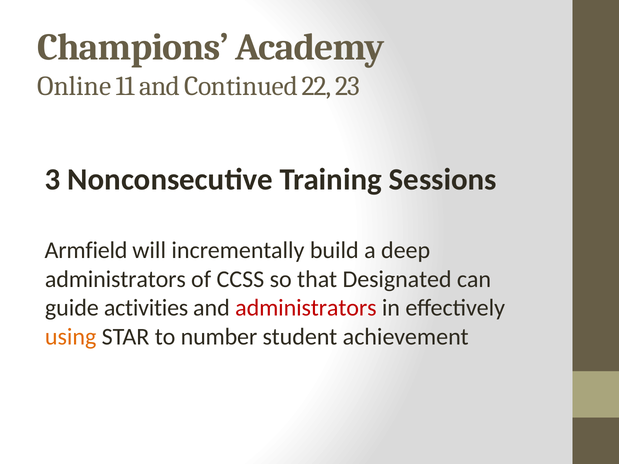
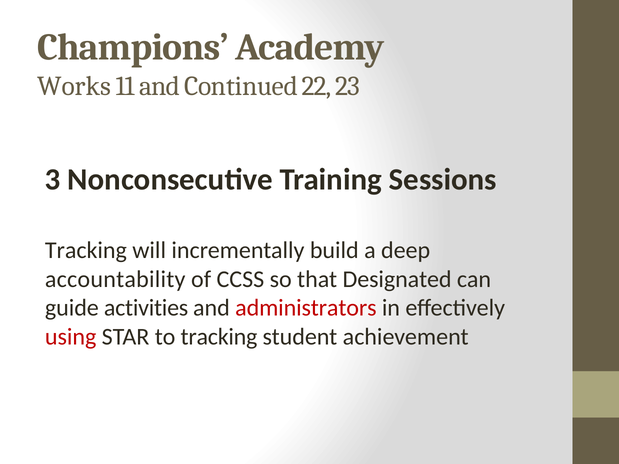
Online: Online -> Works (74, 86)
Armfield: Armfield -> Tracking (86, 251)
administrators: administrators -> accountability (115, 279)
using colour: orange -> red (71, 337)
to number: number -> tracking (219, 337)
